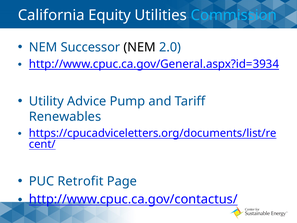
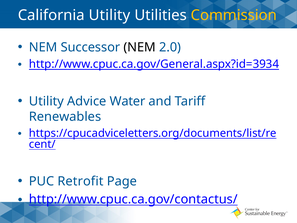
California Equity: Equity -> Utility (110, 15)
Commission colour: light blue -> yellow (234, 15)
Pump: Pump -> Water (127, 101)
